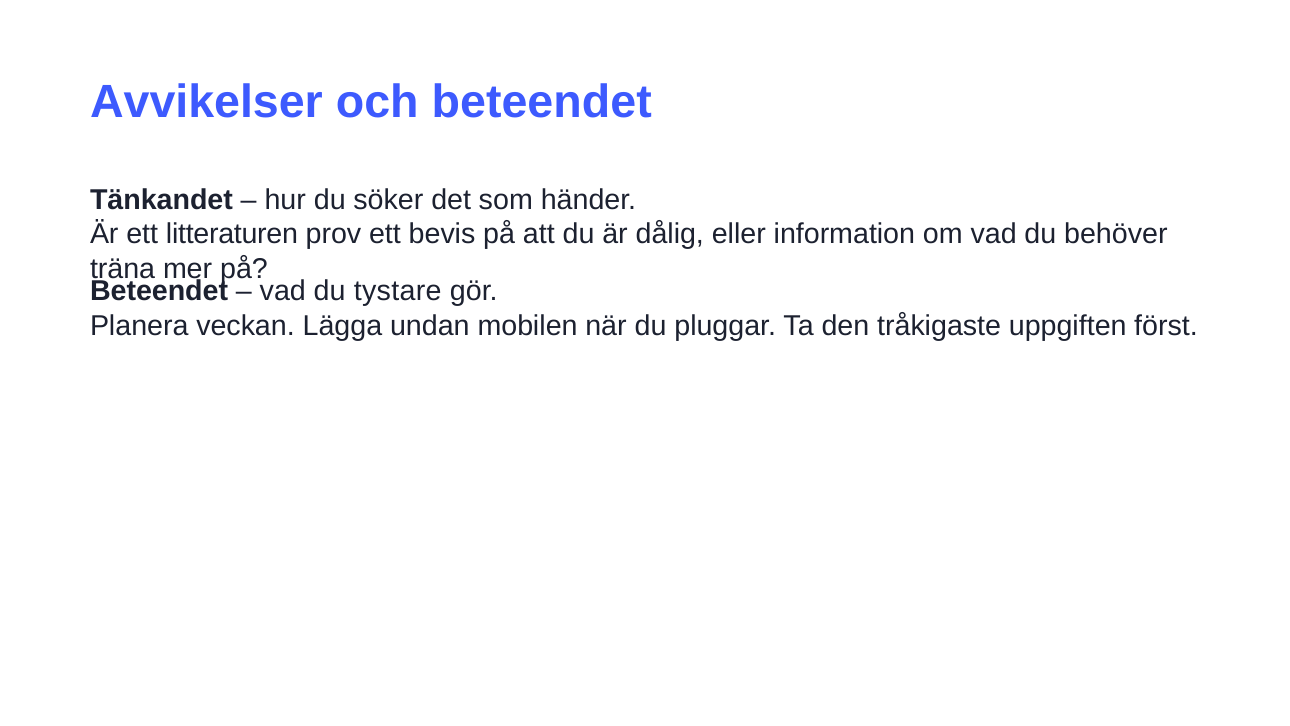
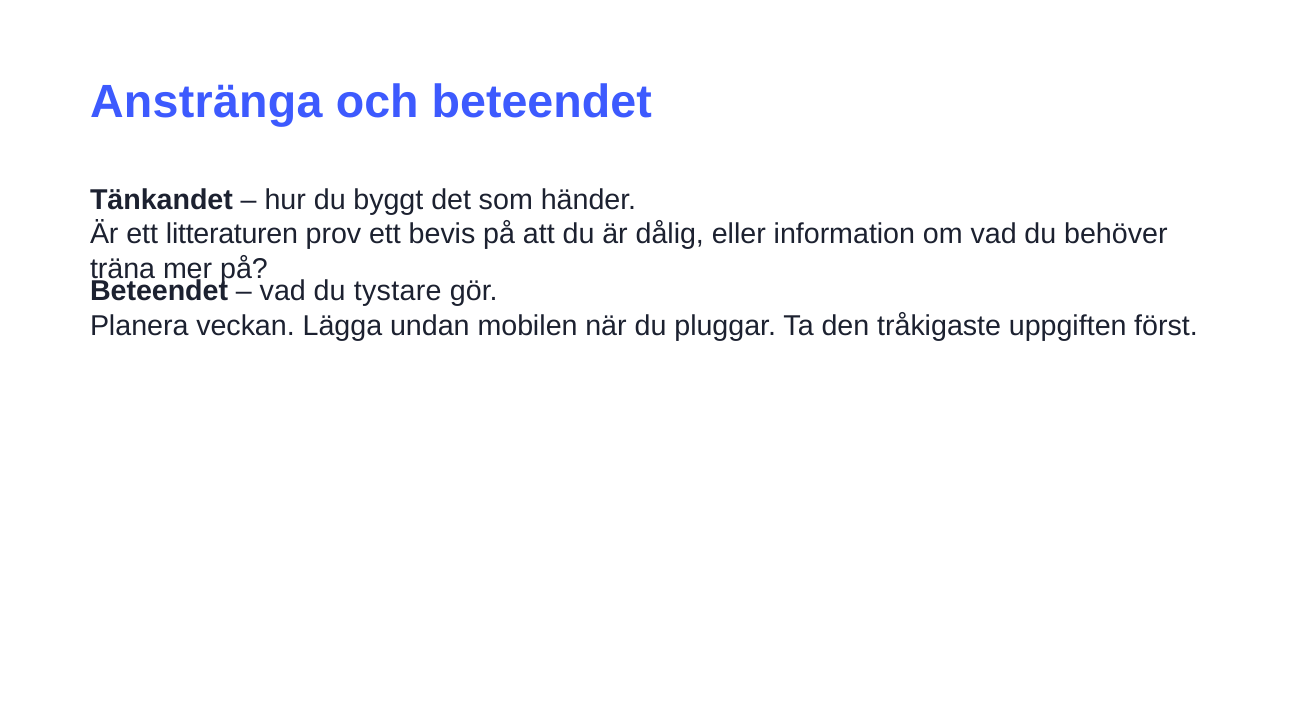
Avvikelser: Avvikelser -> Anstränga (206, 102)
söker: söker -> byggt (388, 200)
